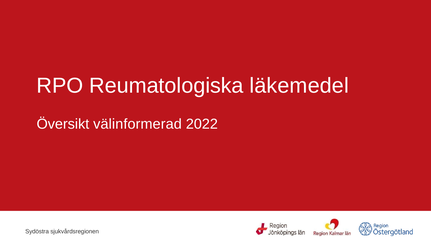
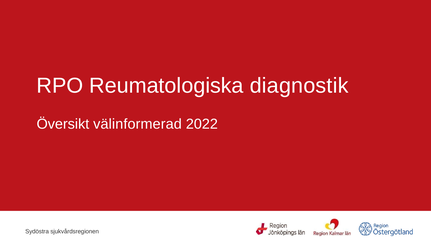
läkemedel: läkemedel -> diagnostik (299, 86)
